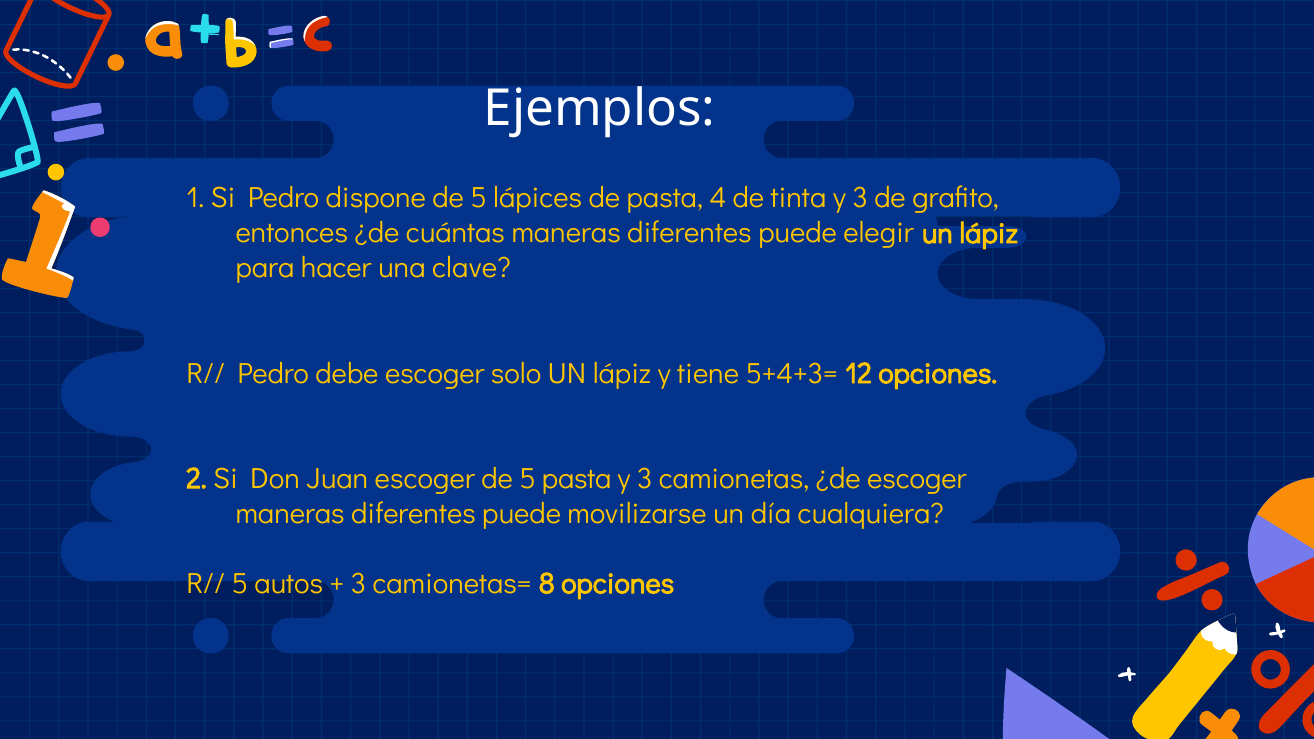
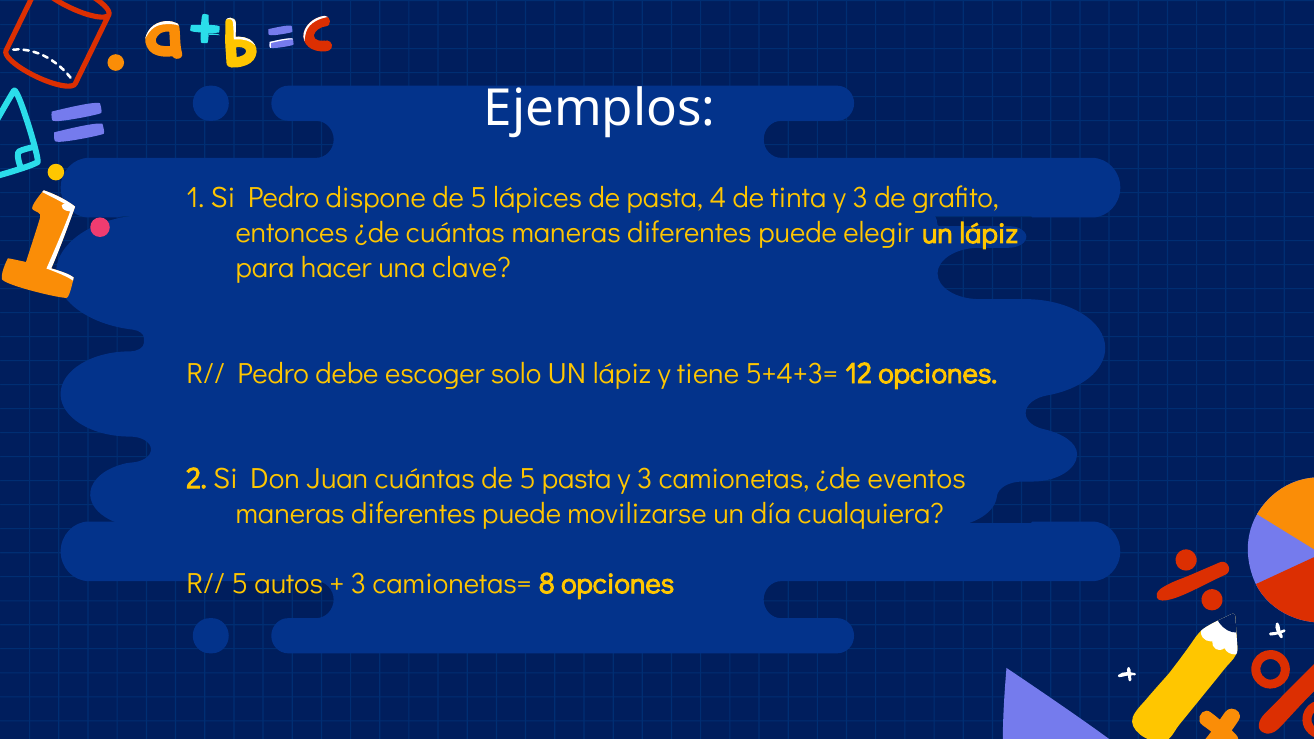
Juan escoger: escoger -> cuántas (425, 479)
¿de escoger: escoger -> eventos (917, 479)
